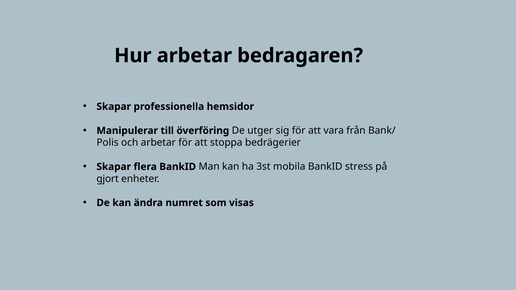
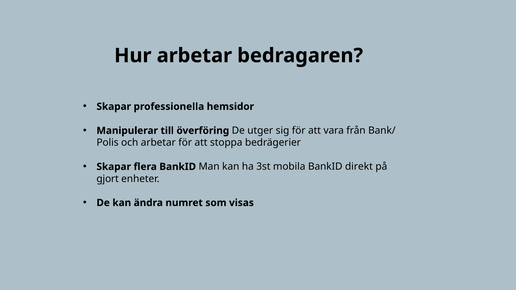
stress: stress -> direkt (359, 167)
